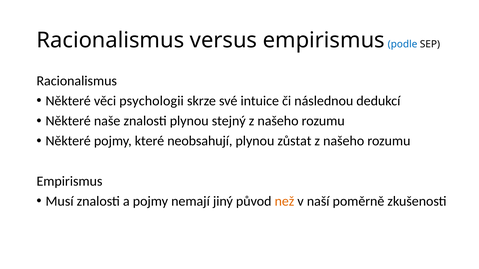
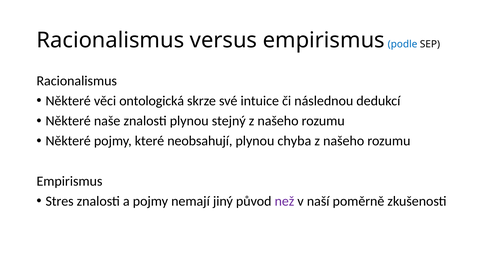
psychologii: psychologii -> ontologická (152, 101)
zůstat: zůstat -> chyba (294, 141)
Musí: Musí -> Stres (60, 201)
než colour: orange -> purple (284, 201)
